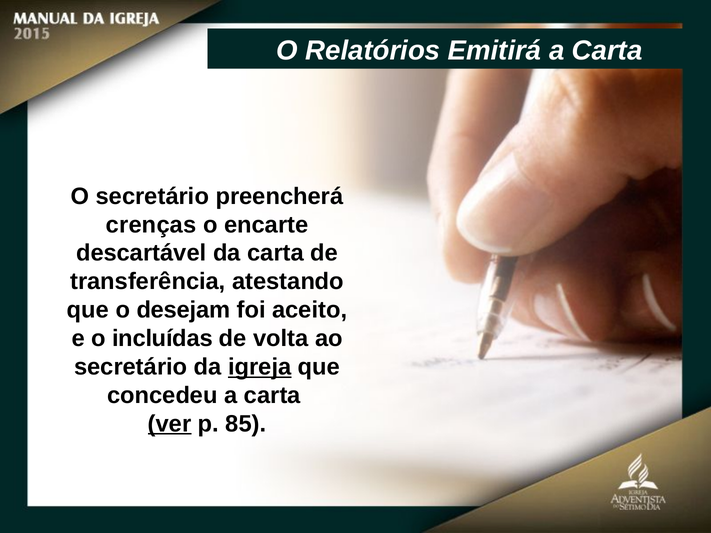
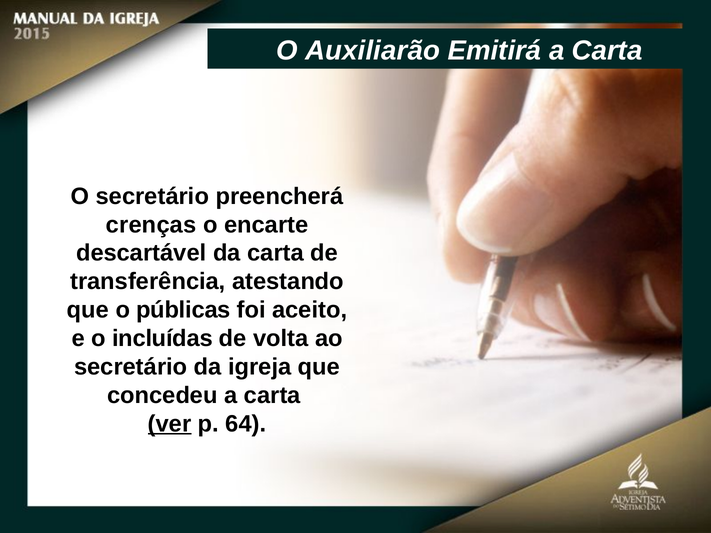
Relatórios: Relatórios -> Auxiliarão (373, 51)
desejam: desejam -> públicas (183, 310)
igreja underline: present -> none (260, 367)
85: 85 -> 64 (246, 424)
